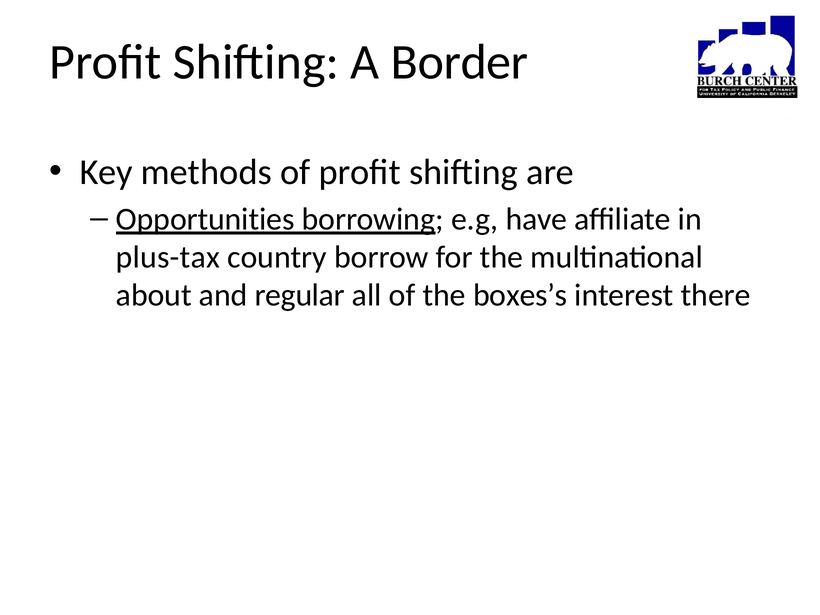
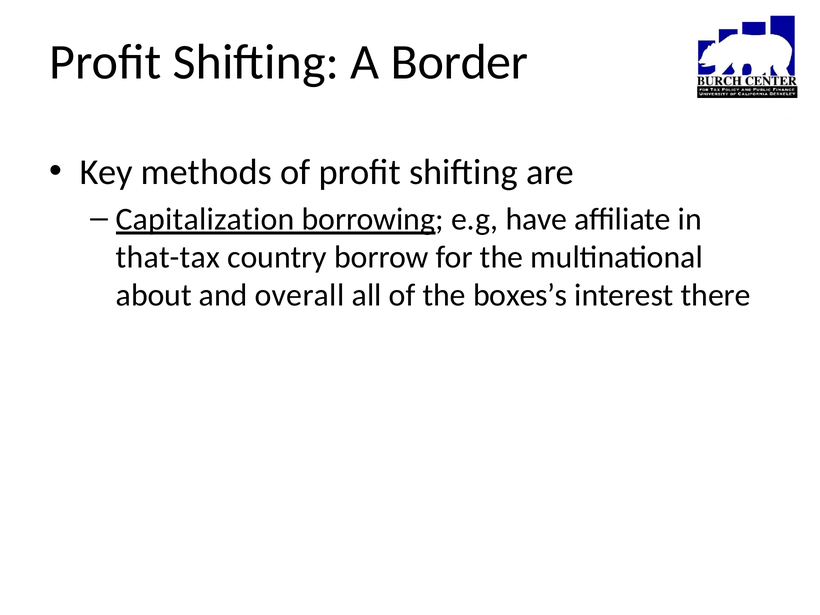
Opportunities: Opportunities -> Capitalization (205, 219)
plus-tax: plus-tax -> that-tax (168, 257)
regular: regular -> overall (299, 295)
